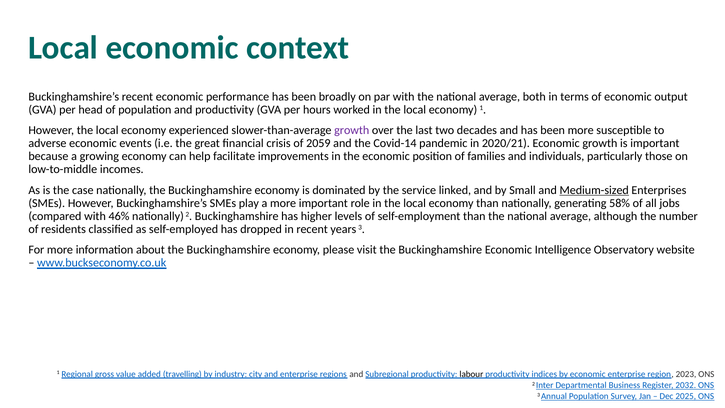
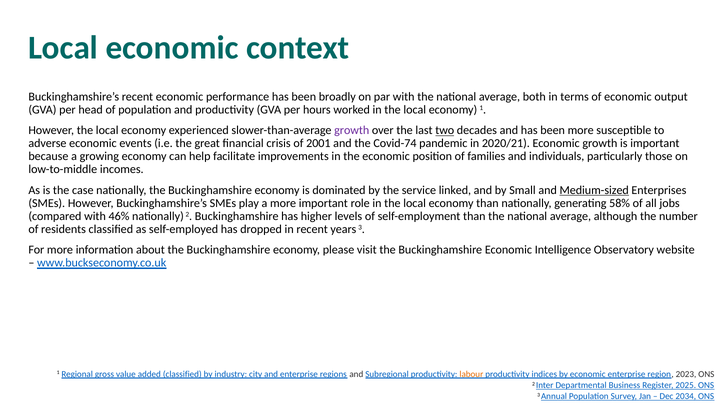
two underline: none -> present (445, 130)
2059: 2059 -> 2001 (318, 143)
Covid-14: Covid-14 -> Covid-74 (395, 143)
added travelling: travelling -> classified (182, 374)
labour colour: black -> orange (471, 374)
2032: 2032 -> 2025 (686, 385)
2025: 2025 -> 2034 (686, 396)
